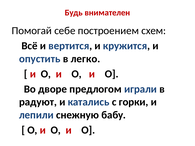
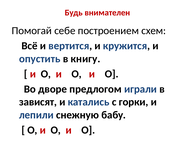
легко: легко -> книгу (86, 59)
радуют: радуют -> зависят (38, 102)
